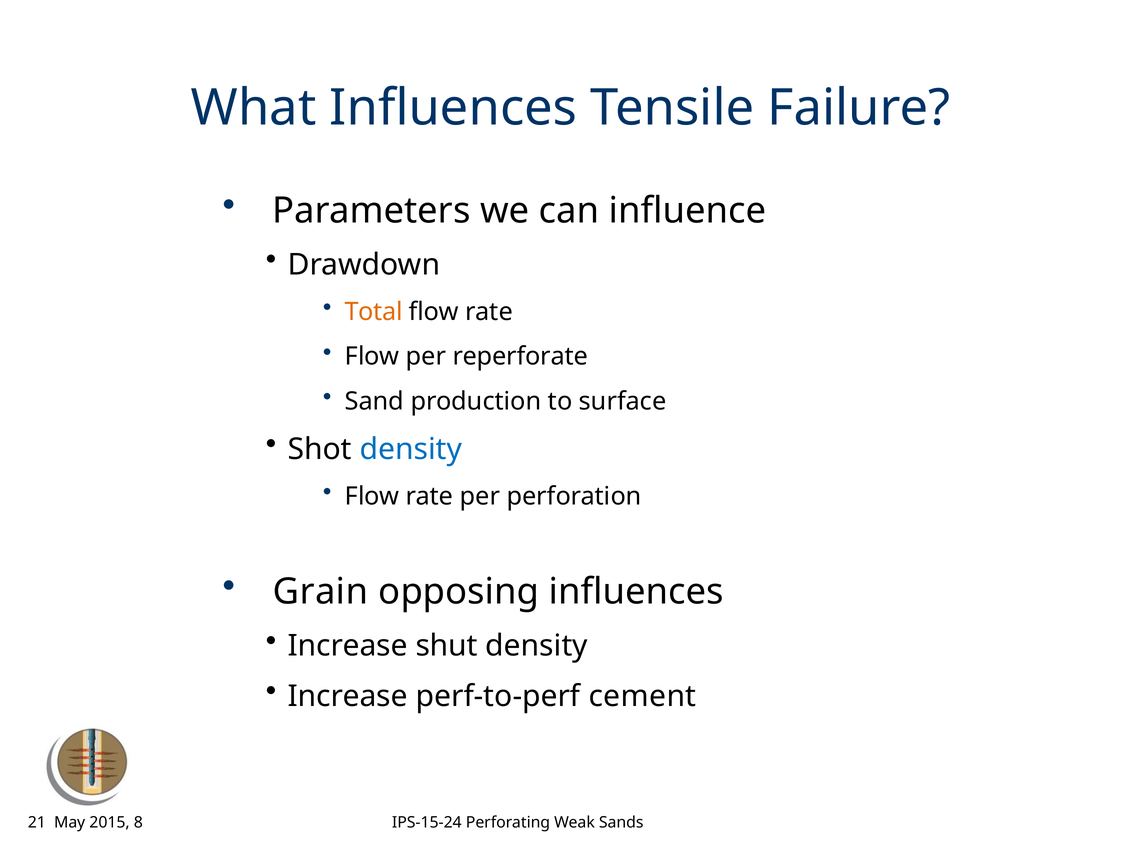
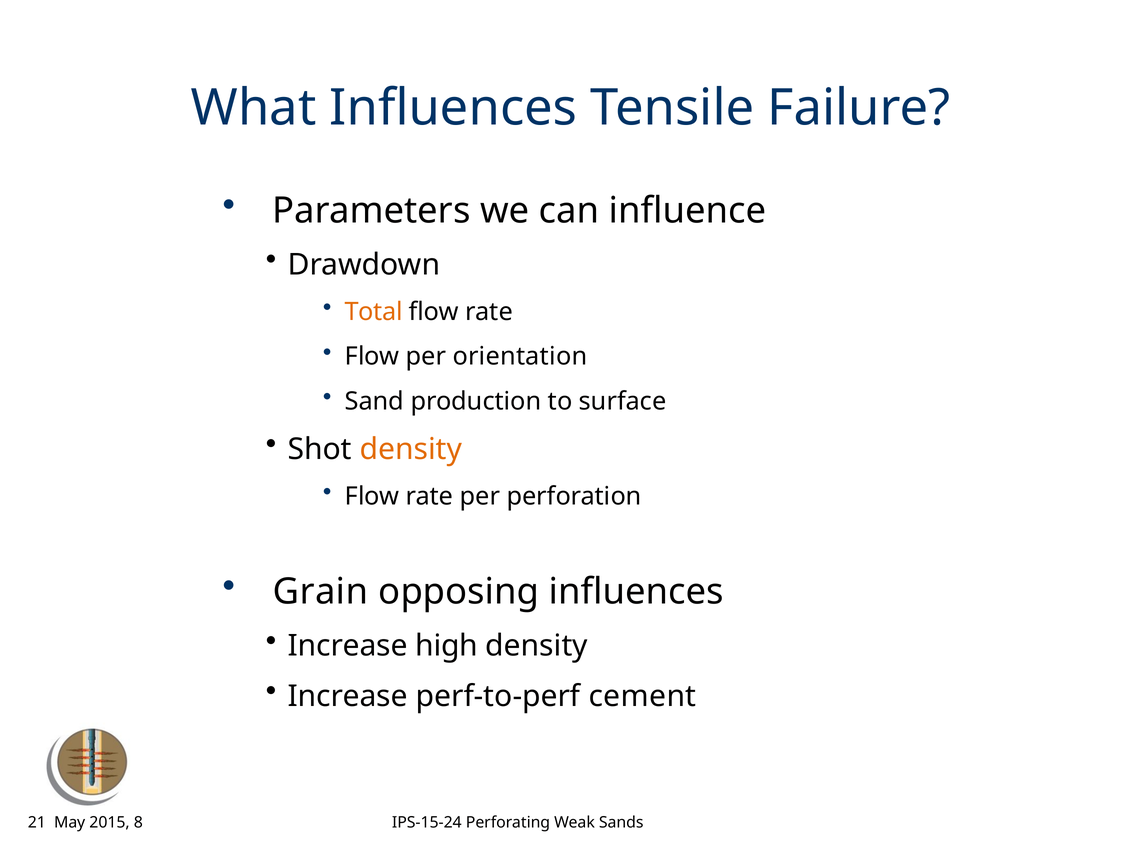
reperforate: reperforate -> orientation (520, 357)
density colour: blue -> orange (411, 449)
shut: shut -> high (447, 646)
